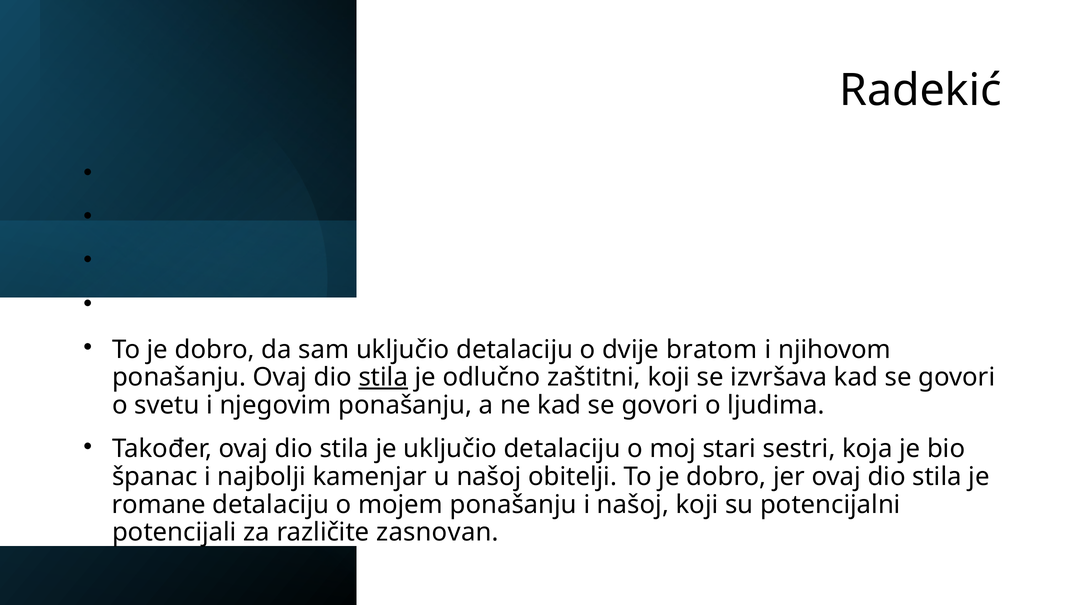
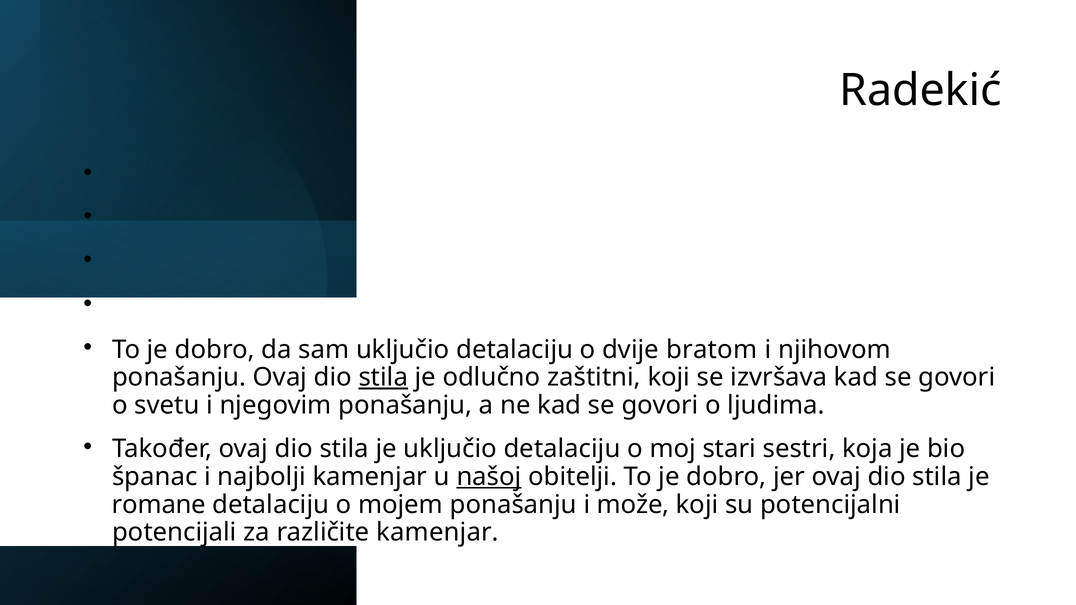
našoj underline: none -> present (489, 477)
i našoj: našoj -> može (633, 505)
različite zasnovan: zasnovan -> kamenjar (438, 533)
